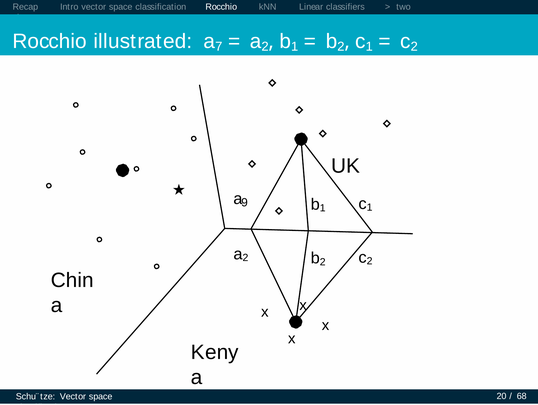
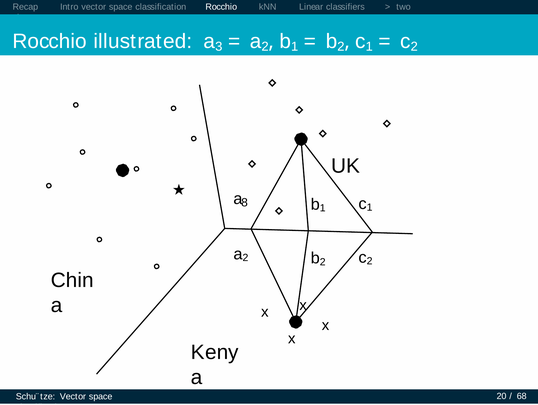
7: 7 -> 3 (219, 47)
9: 9 -> 8 (245, 203)
